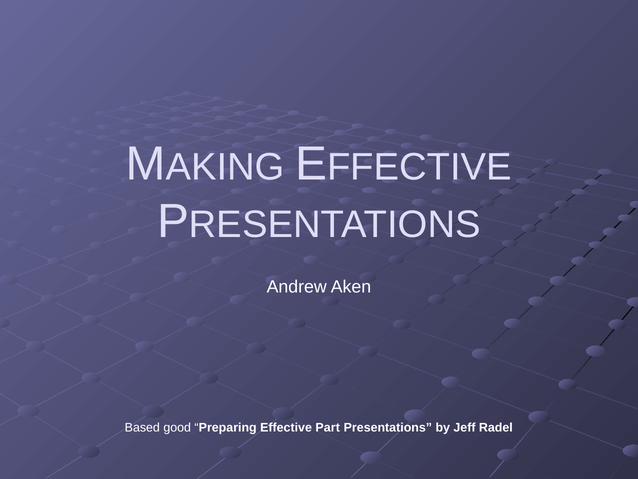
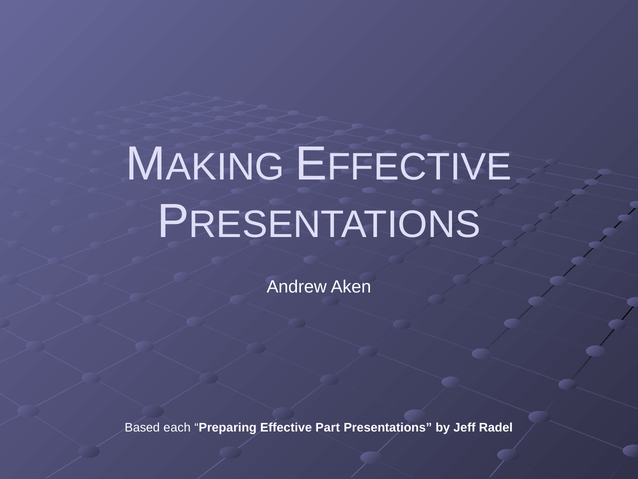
good: good -> each (177, 427)
